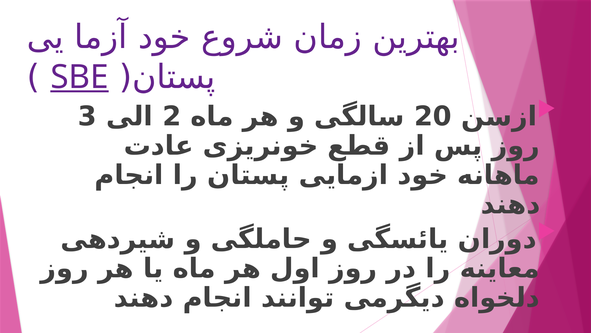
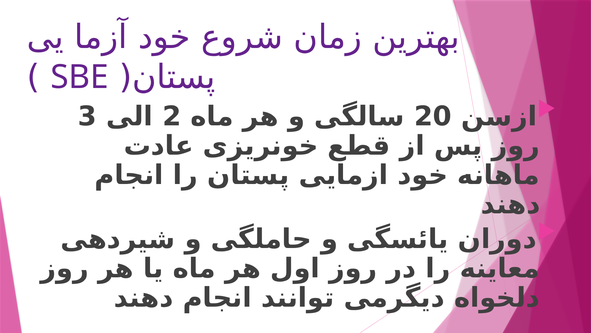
SBE underline: present -> none (80, 77)
